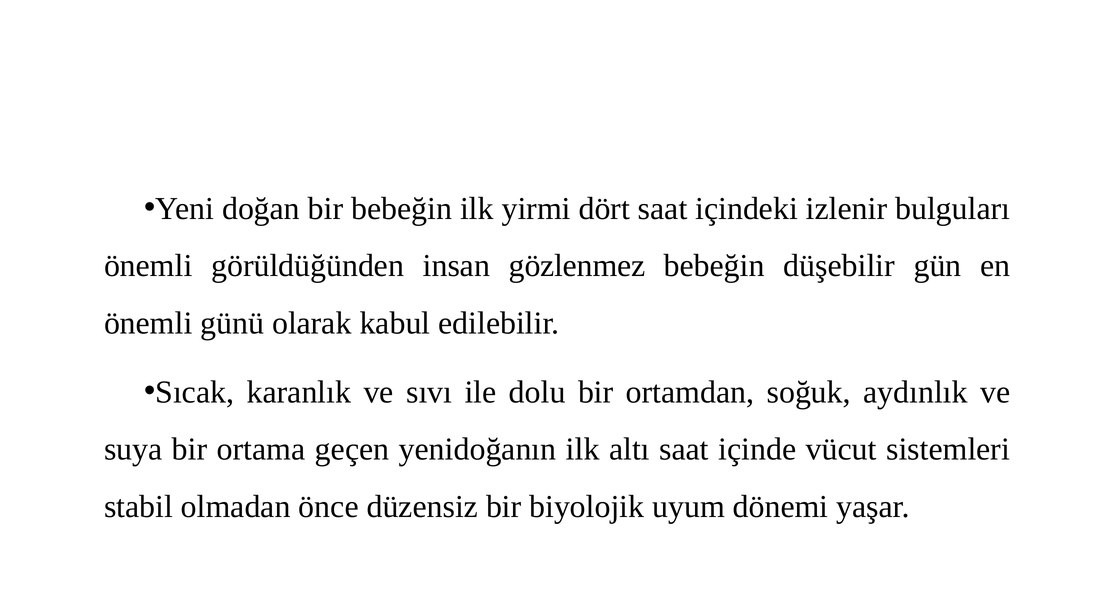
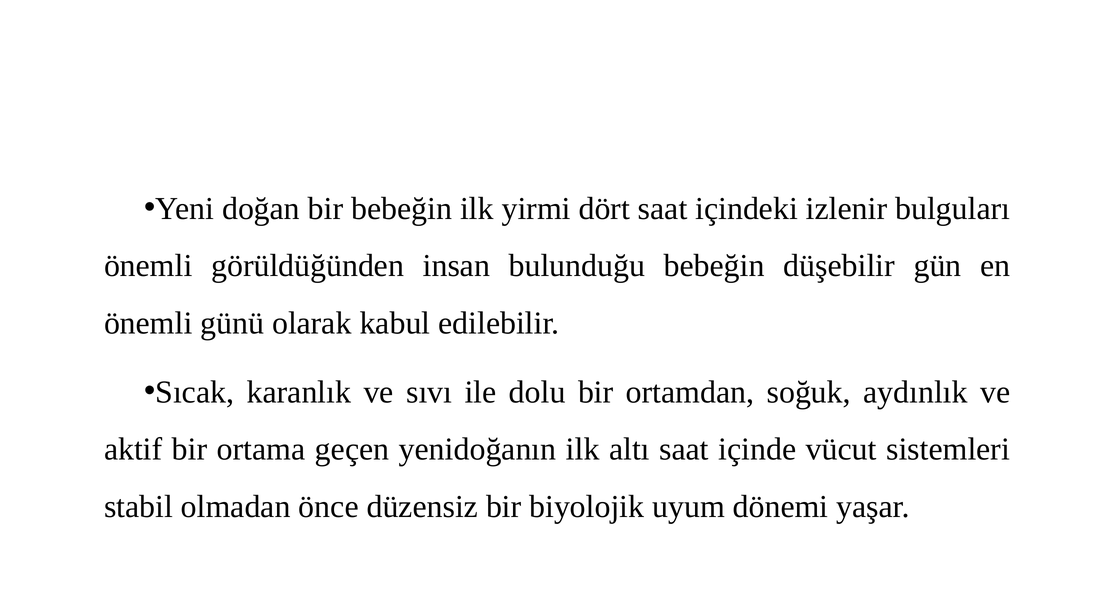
gözlenmez: gözlenmez -> bulunduğu (577, 266)
suya: suya -> aktif (133, 449)
